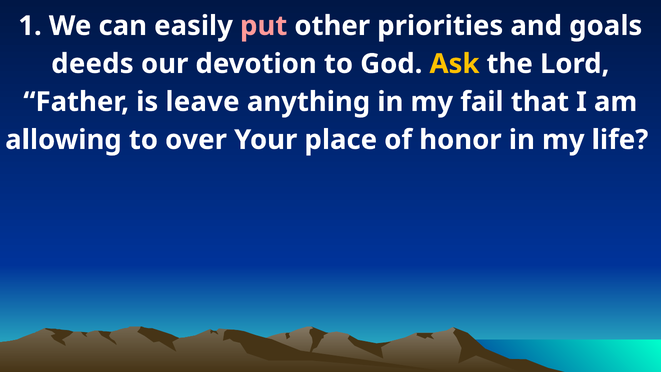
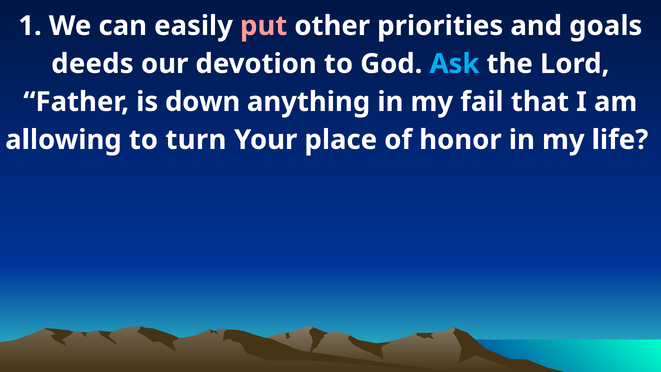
Ask colour: yellow -> light blue (454, 64)
leave: leave -> down (203, 102)
over: over -> turn (196, 140)
